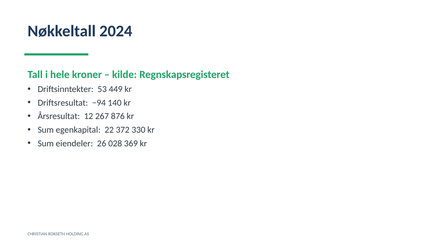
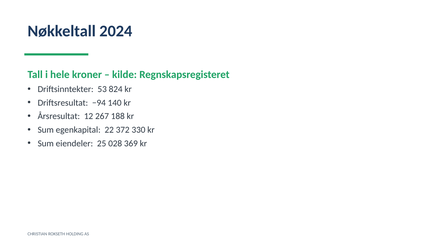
449: 449 -> 824 (116, 89)
876: 876 -> 188 (118, 116)
26: 26 -> 25 (102, 143)
